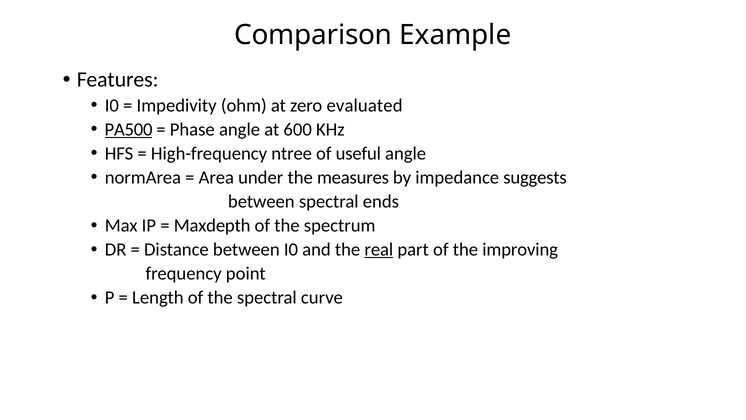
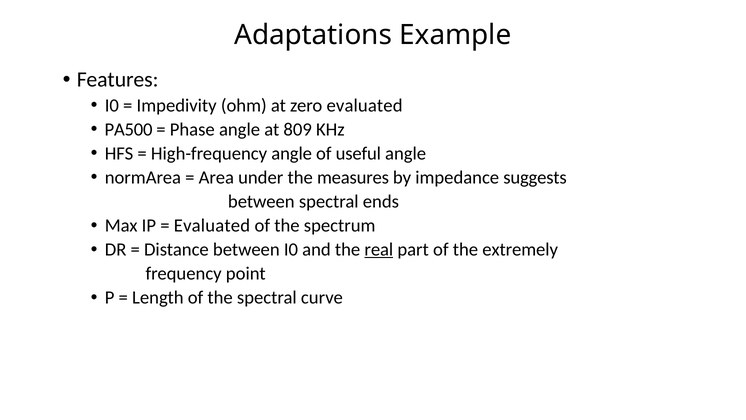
Comparison: Comparison -> Adaptations (313, 35)
PA500 underline: present -> none (129, 129)
600: 600 -> 809 (298, 129)
High-frequency ntree: ntree -> angle (292, 153)
Maxdepth: Maxdepth -> Evaluated (212, 225)
improving: improving -> extremely (520, 249)
